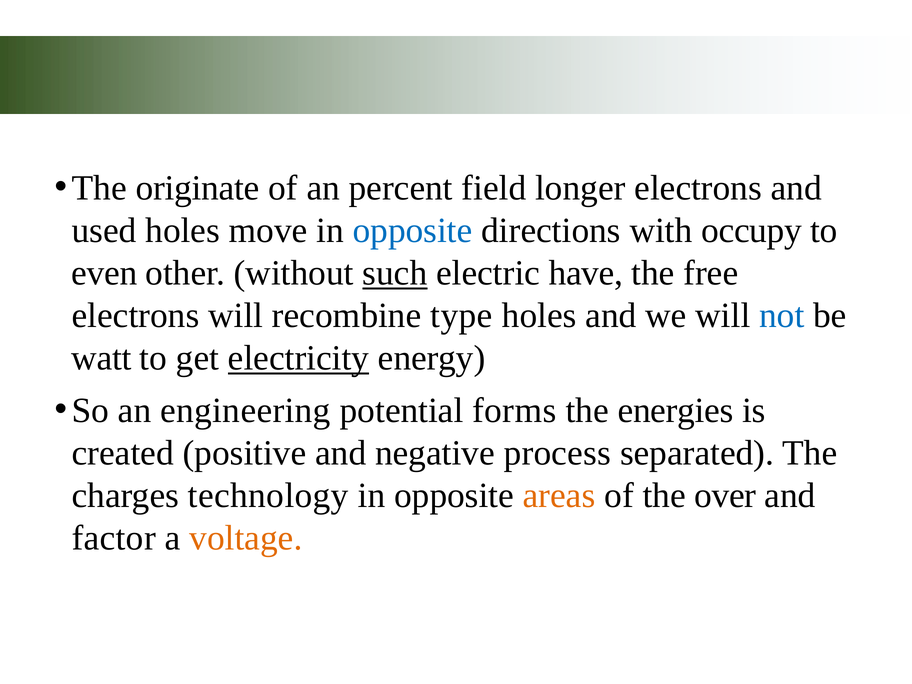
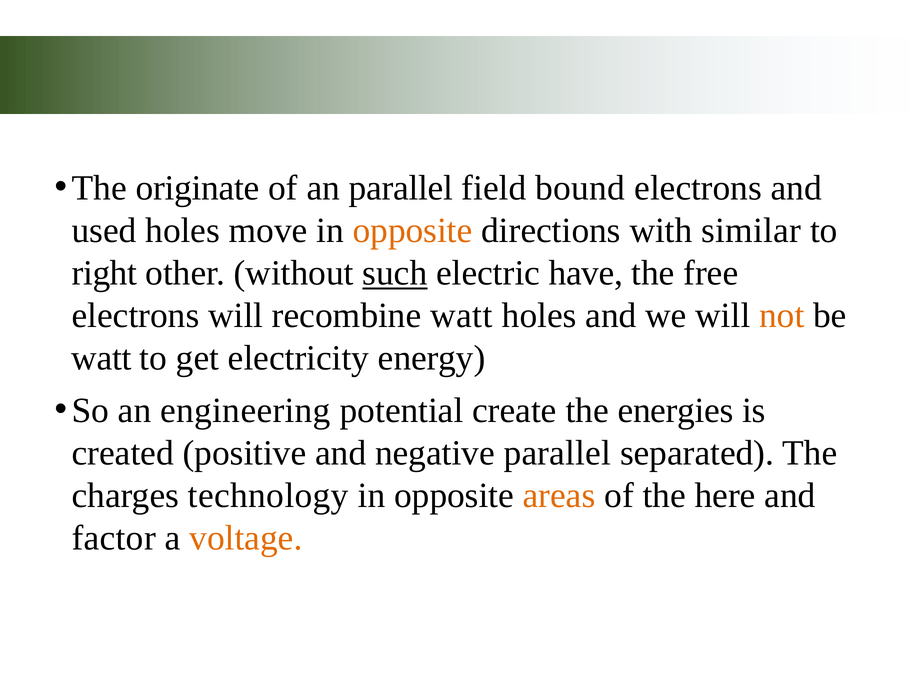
an percent: percent -> parallel (401, 188)
longer: longer -> bound (580, 188)
opposite colour: blue -> orange (413, 231)
occupy: occupy -> similar (751, 231)
even: even -> right (104, 273)
recombine type: type -> watt (461, 316)
not colour: blue -> orange (782, 316)
electricity underline: present -> none (298, 358)
forms: forms -> create (514, 410)
negative process: process -> parallel (557, 453)
over: over -> here (725, 496)
